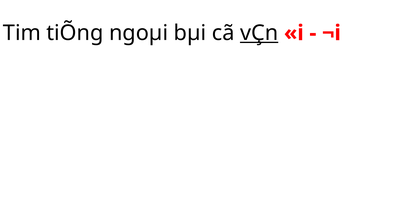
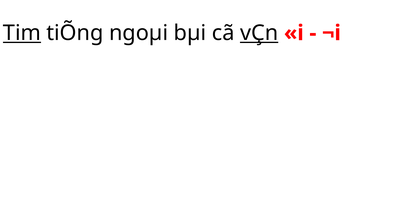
Tim underline: none -> present (22, 33)
